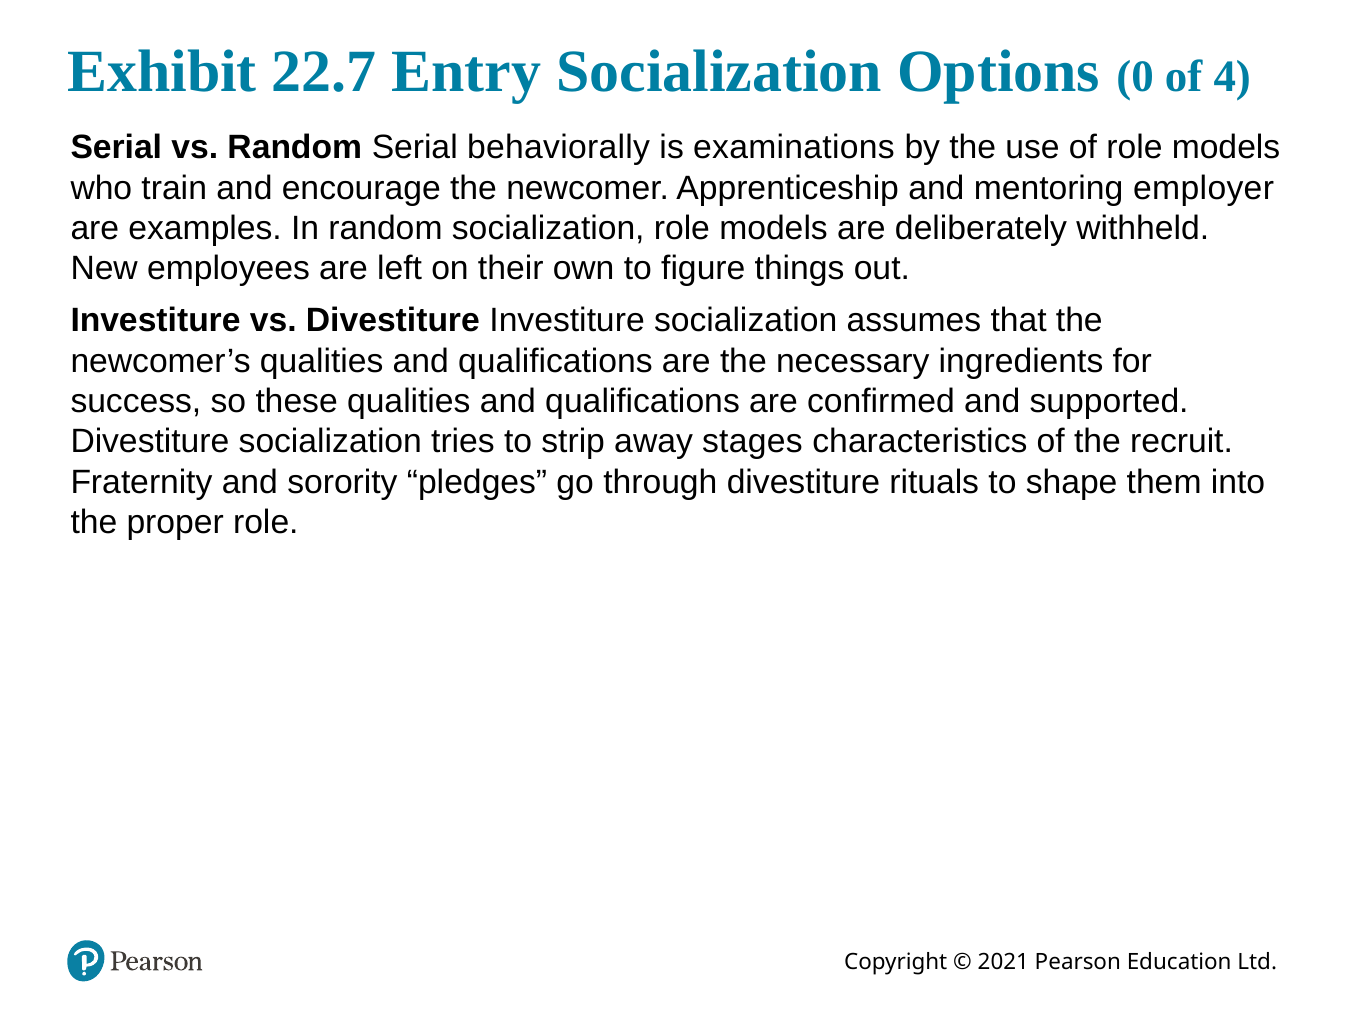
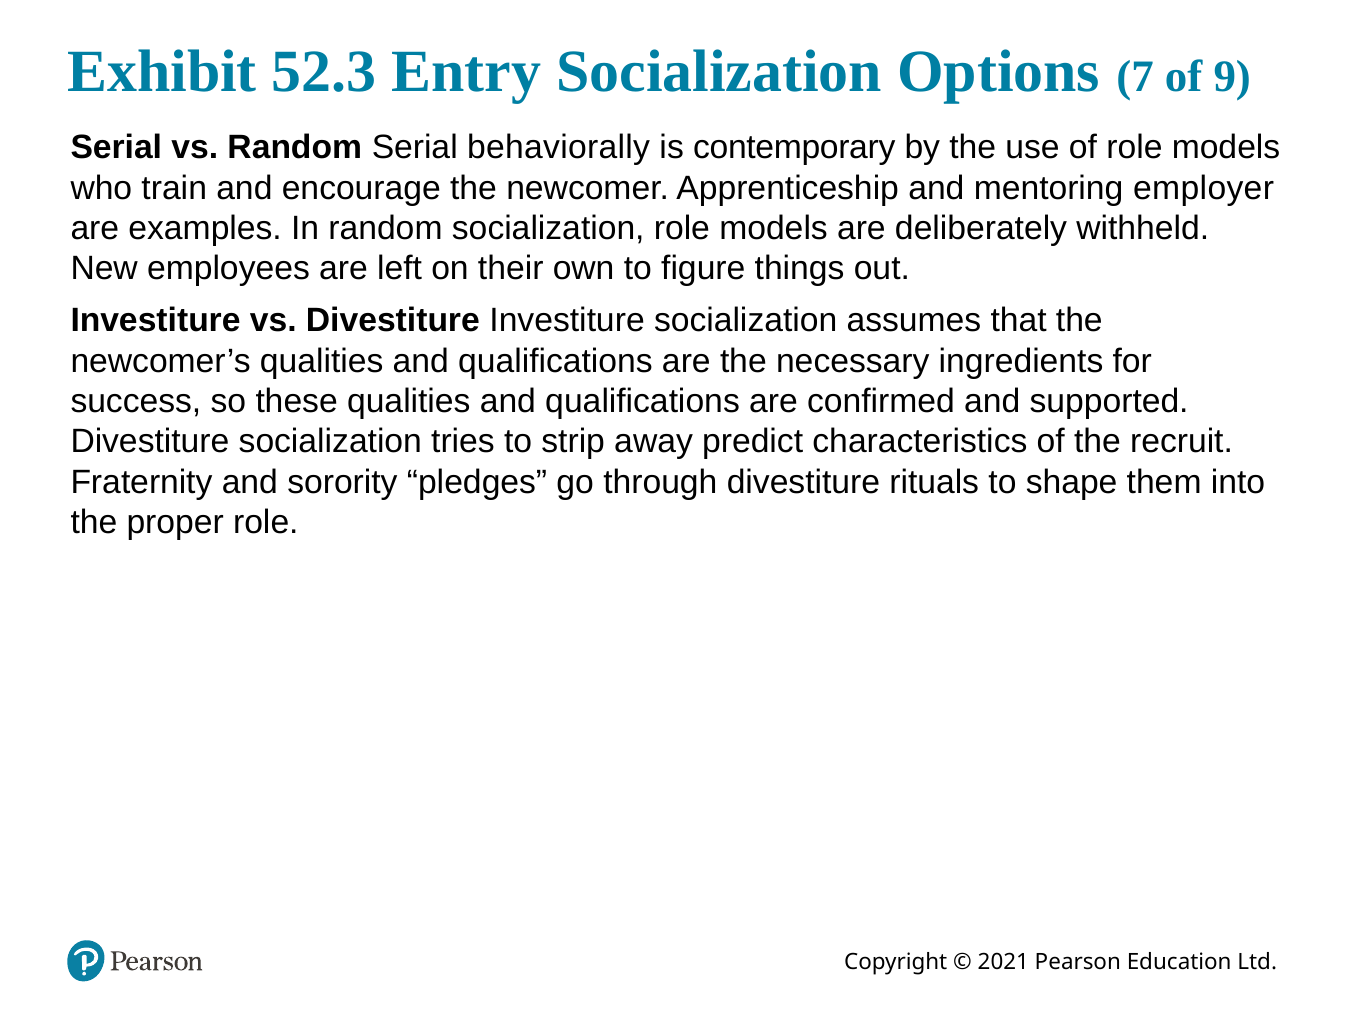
22.7: 22.7 -> 52.3 (324, 72)
0: 0 -> 7 (1135, 77)
4: 4 -> 9 (1232, 77)
examinations: examinations -> contemporary (794, 147)
stages: stages -> predict (753, 441)
